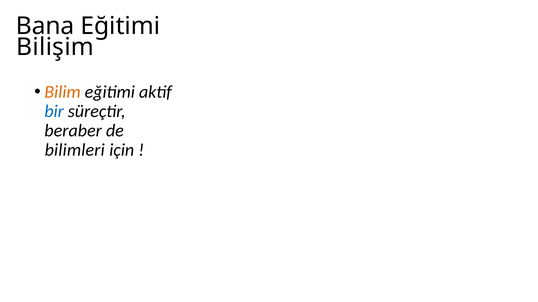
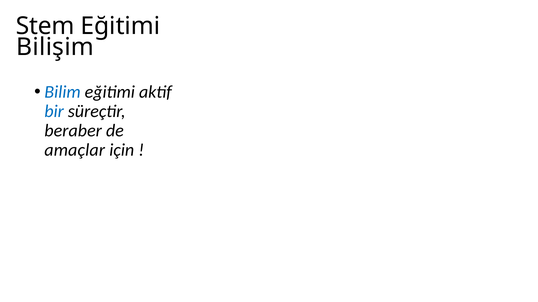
Bana: Bana -> Stem (45, 26)
Bilim colour: orange -> blue (63, 92)
bilimleri: bilimleri -> amaçlar (75, 150)
